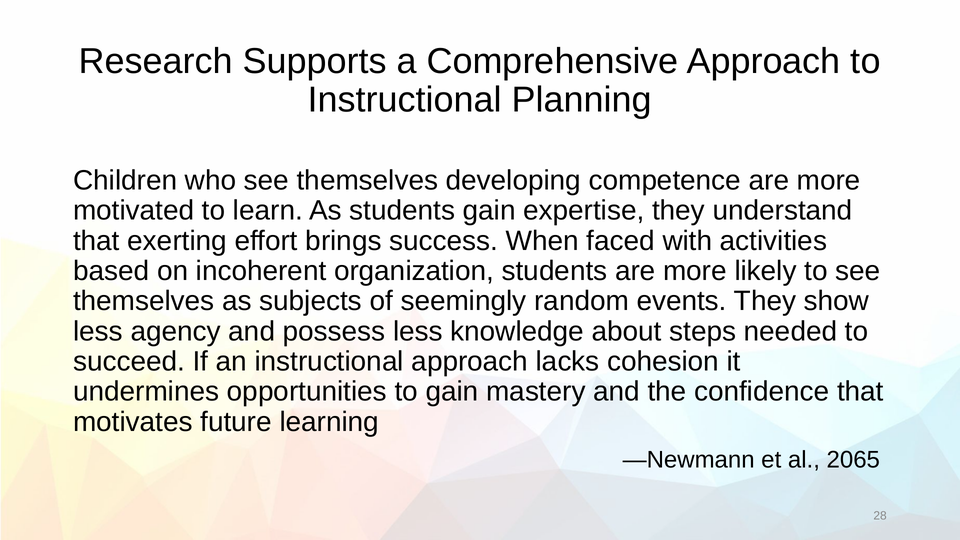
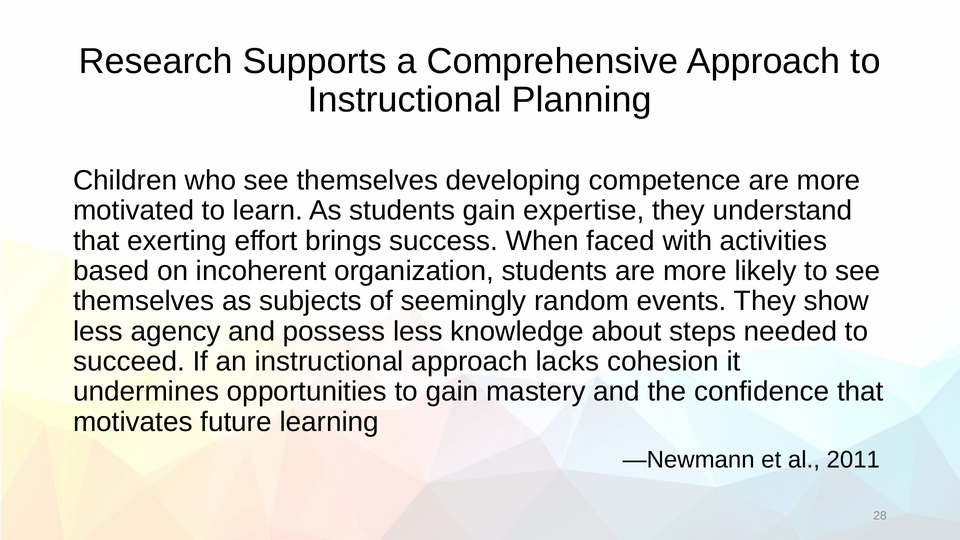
2065: 2065 -> 2011 (853, 460)
